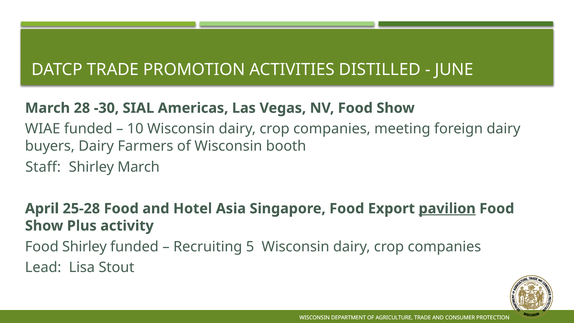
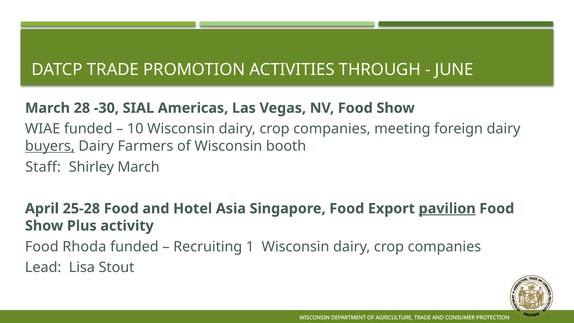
DISTILLED: DISTILLED -> THROUGH (380, 70)
buyers underline: none -> present (50, 146)
Food Shirley: Shirley -> Rhoda (84, 247)
5: 5 -> 1 (250, 247)
